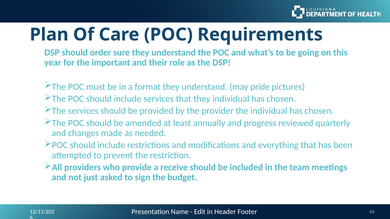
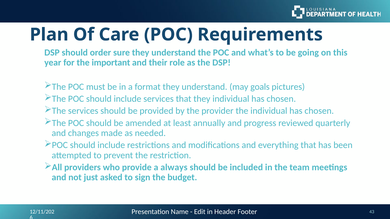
pride: pride -> goals (260, 87)
receive: receive -> always (174, 168)
